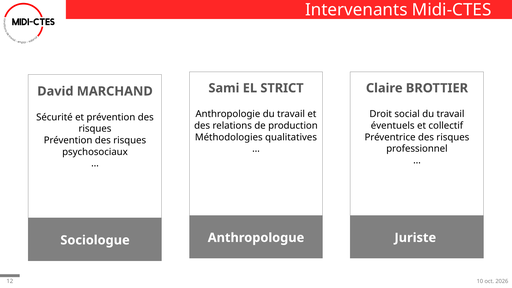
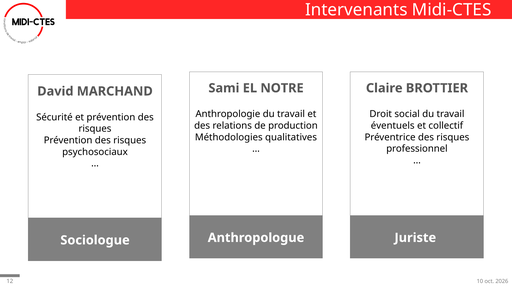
STRICT: STRICT -> NOTRE (282, 88)
